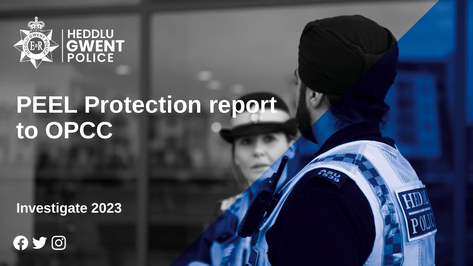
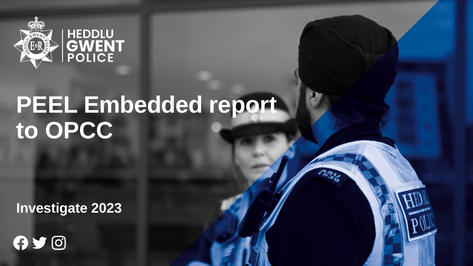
Protection: Protection -> Embedded (143, 105)
